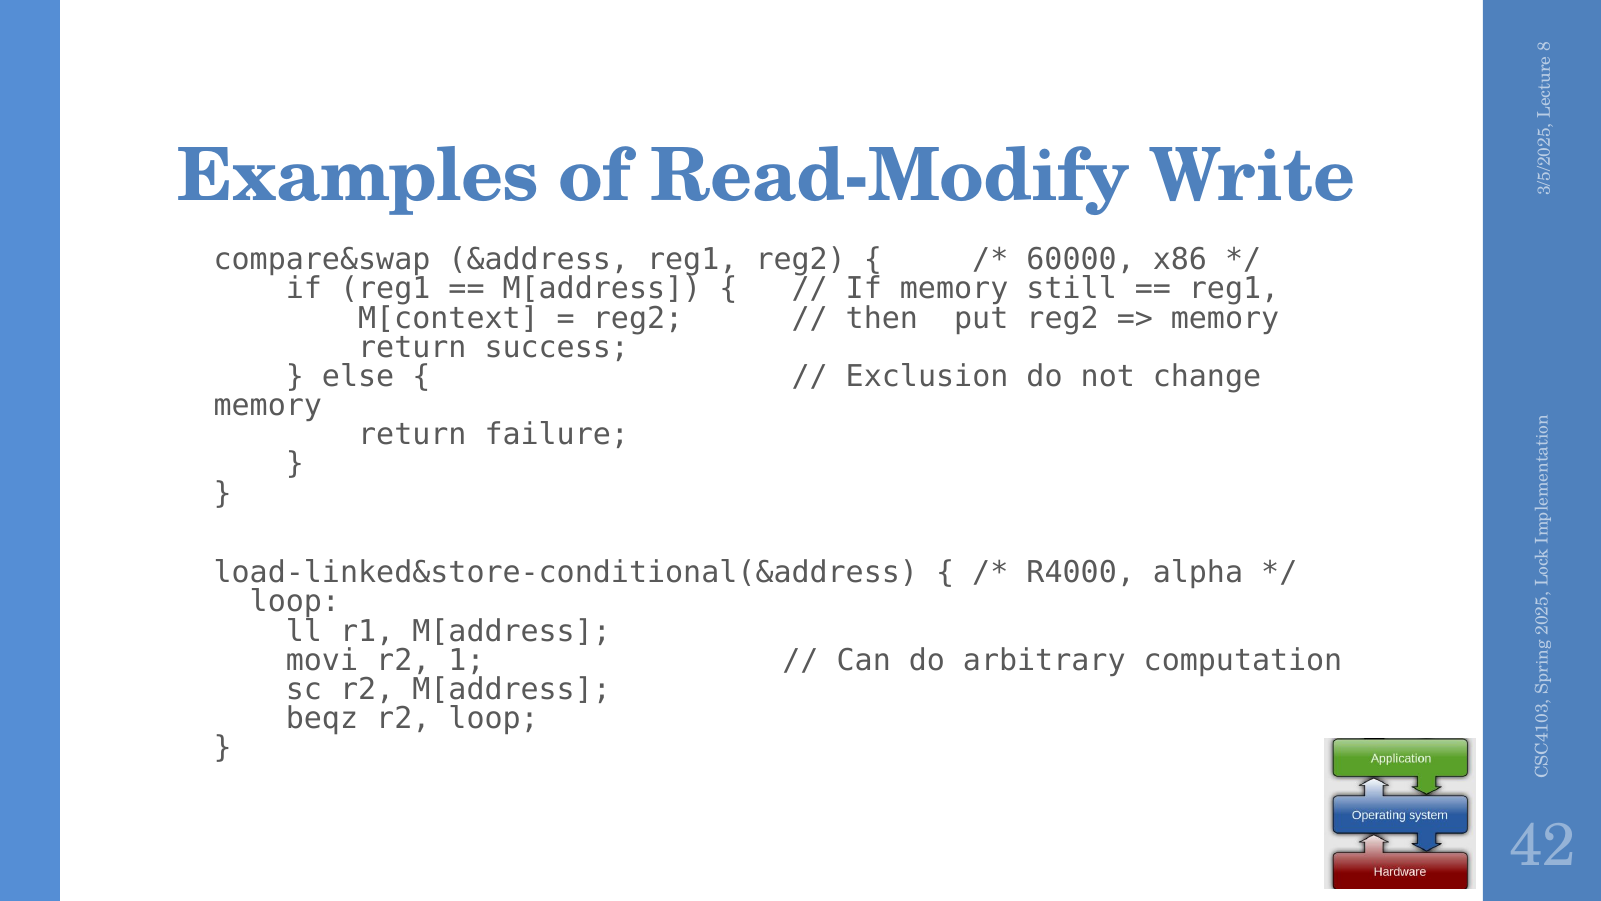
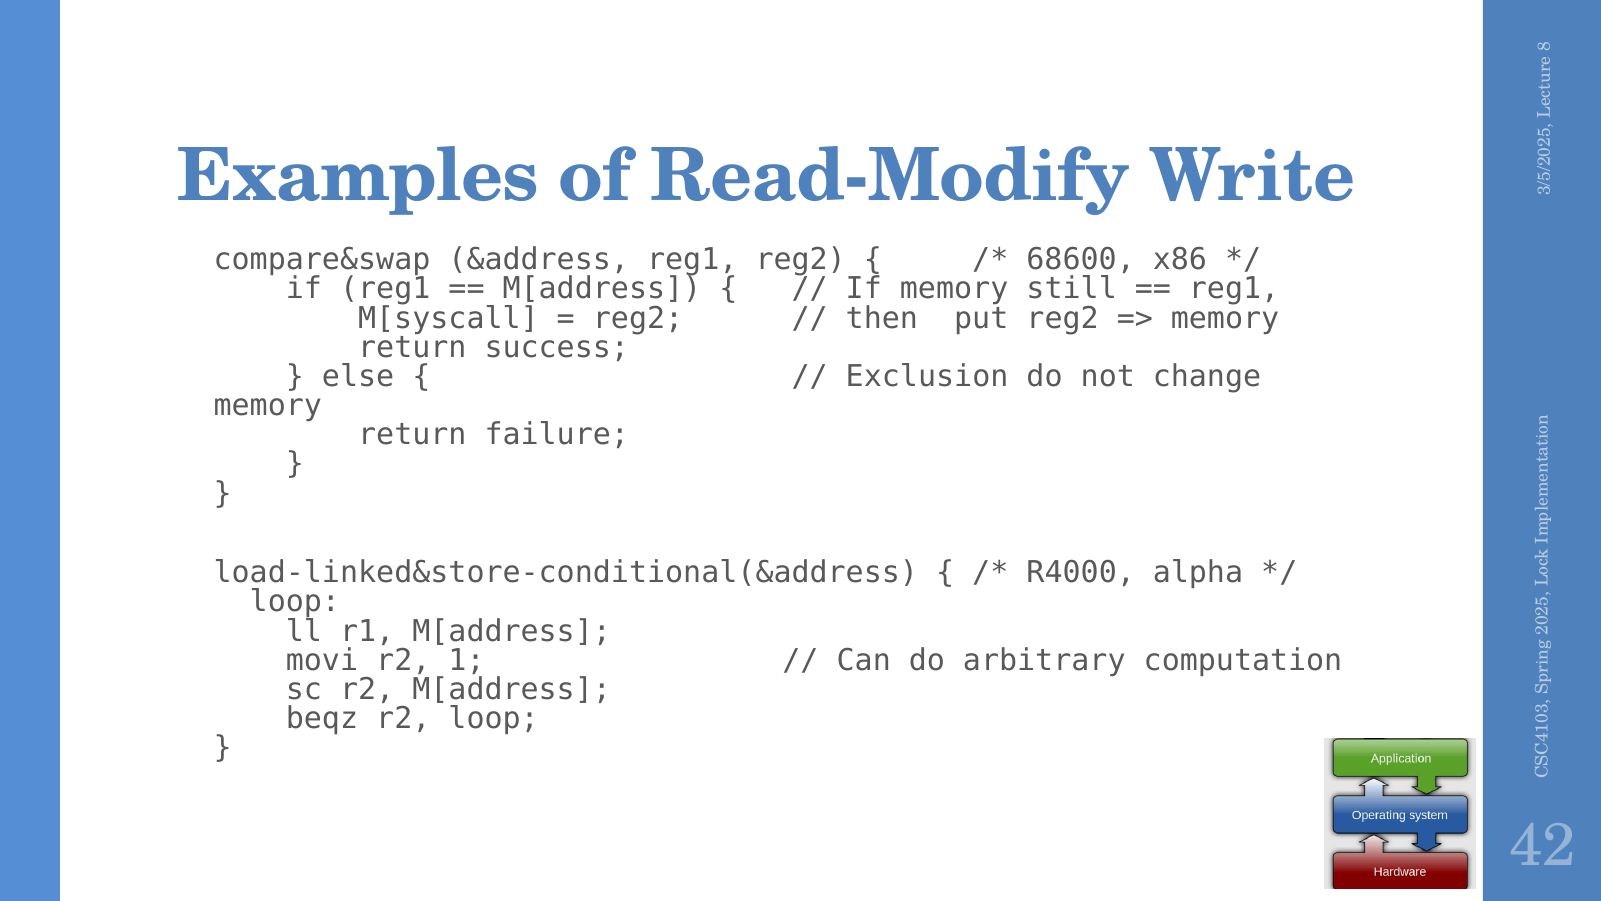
60000: 60000 -> 68600 (1081, 260)
M[context: M[context -> M[syscall (448, 318)
